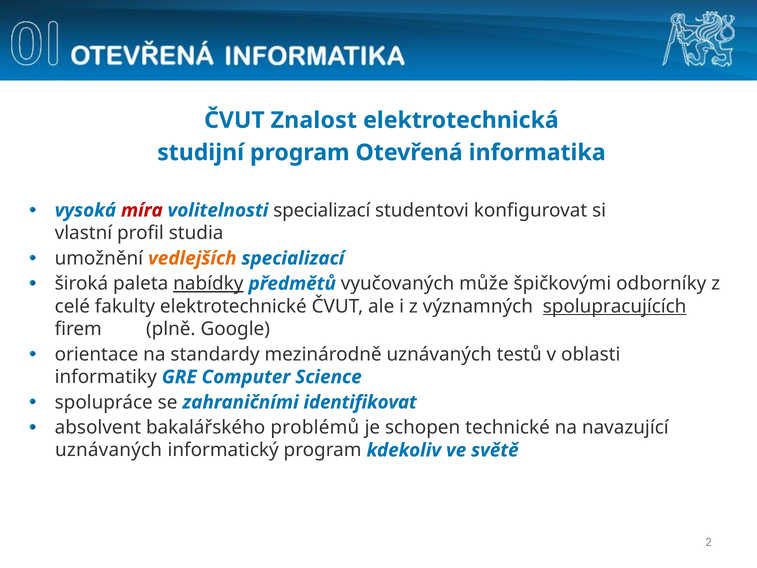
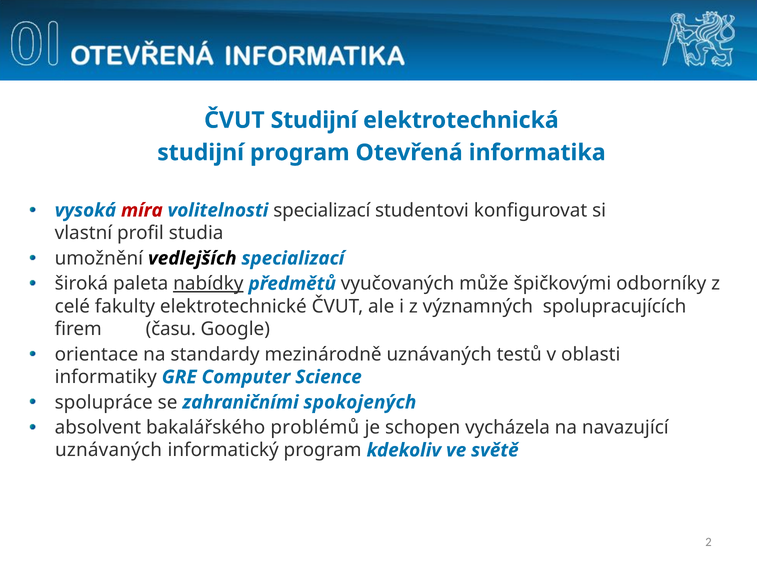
ČVUT Znalost: Znalost -> Studijní (314, 120)
vedlejších colour: orange -> black (192, 258)
spolupracujících underline: present -> none (615, 306)
plně: plně -> času (171, 329)
identifikovat: identifikovat -> spokojených (360, 402)
technické: technické -> vycházela (508, 427)
